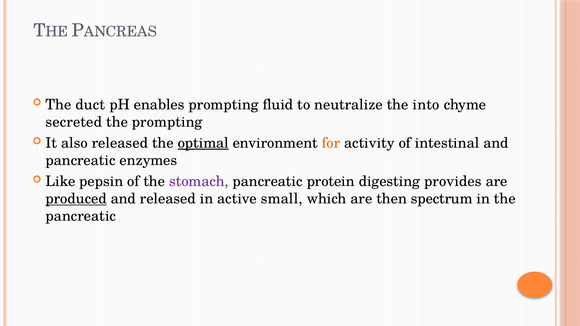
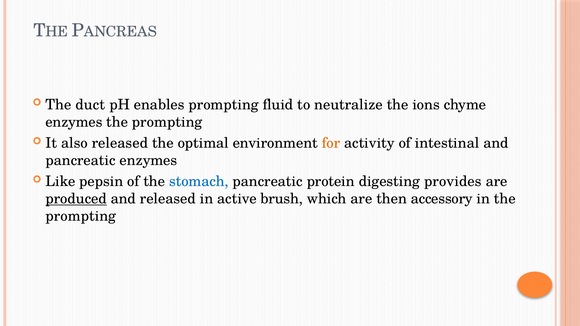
into: into -> ions (426, 105)
secreted: secreted -> enzymes (74, 122)
optimal underline: present -> none (203, 143)
stomach colour: purple -> blue (199, 182)
small: small -> brush (282, 199)
spectrum: spectrum -> accessory (442, 199)
pancreatic: pancreatic -> prompting (81, 216)
